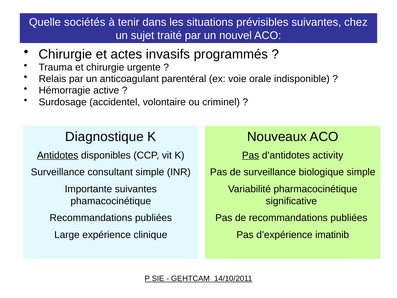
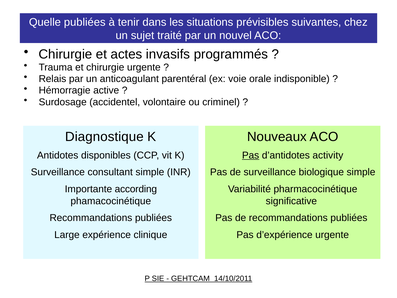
Quelle sociétés: sociétés -> publiées (85, 22)
Antidotes underline: present -> none (58, 155)
Importante suivantes: suivantes -> according (136, 189)
d’expérience imatinib: imatinib -> urgente (332, 235)
